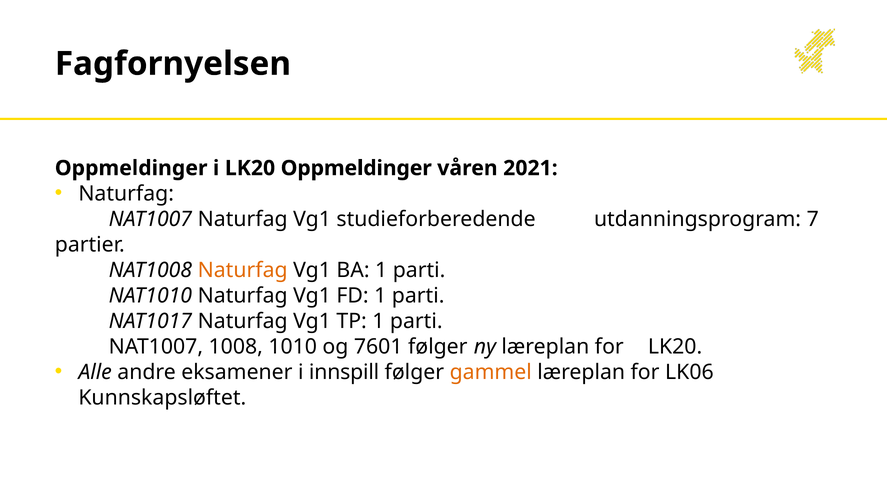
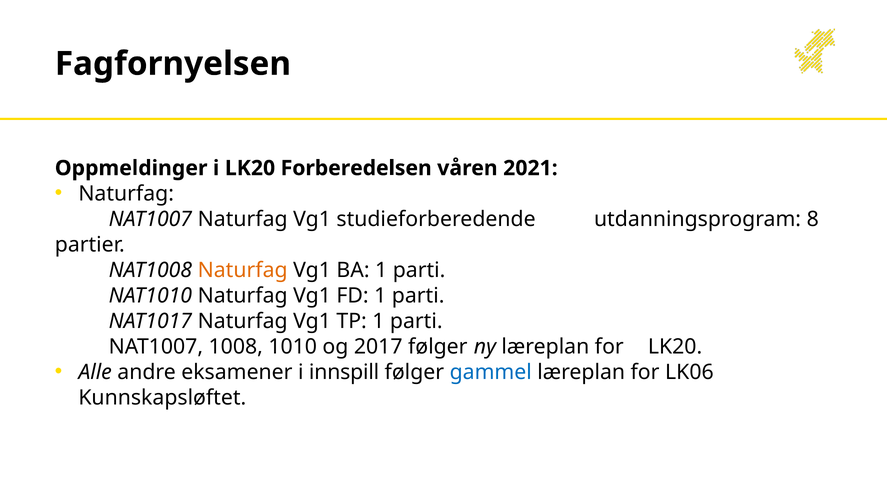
LK20 Oppmeldinger: Oppmeldinger -> Forberedelsen (356, 168)
7: 7 -> 8 (813, 219)
7601: 7601 -> 2017 (378, 347)
gammel colour: orange -> blue (491, 372)
